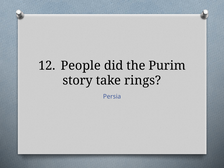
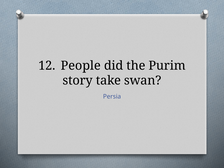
rings: rings -> swan (143, 81)
